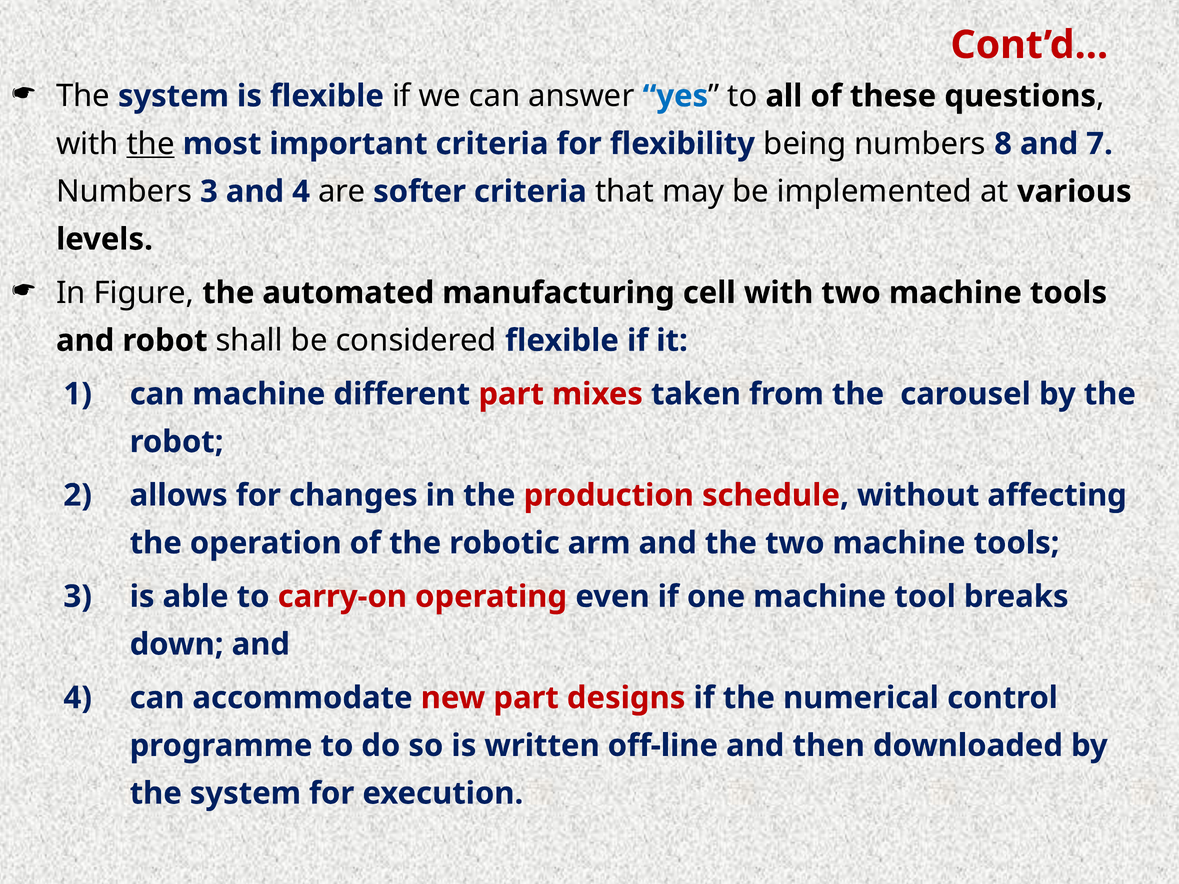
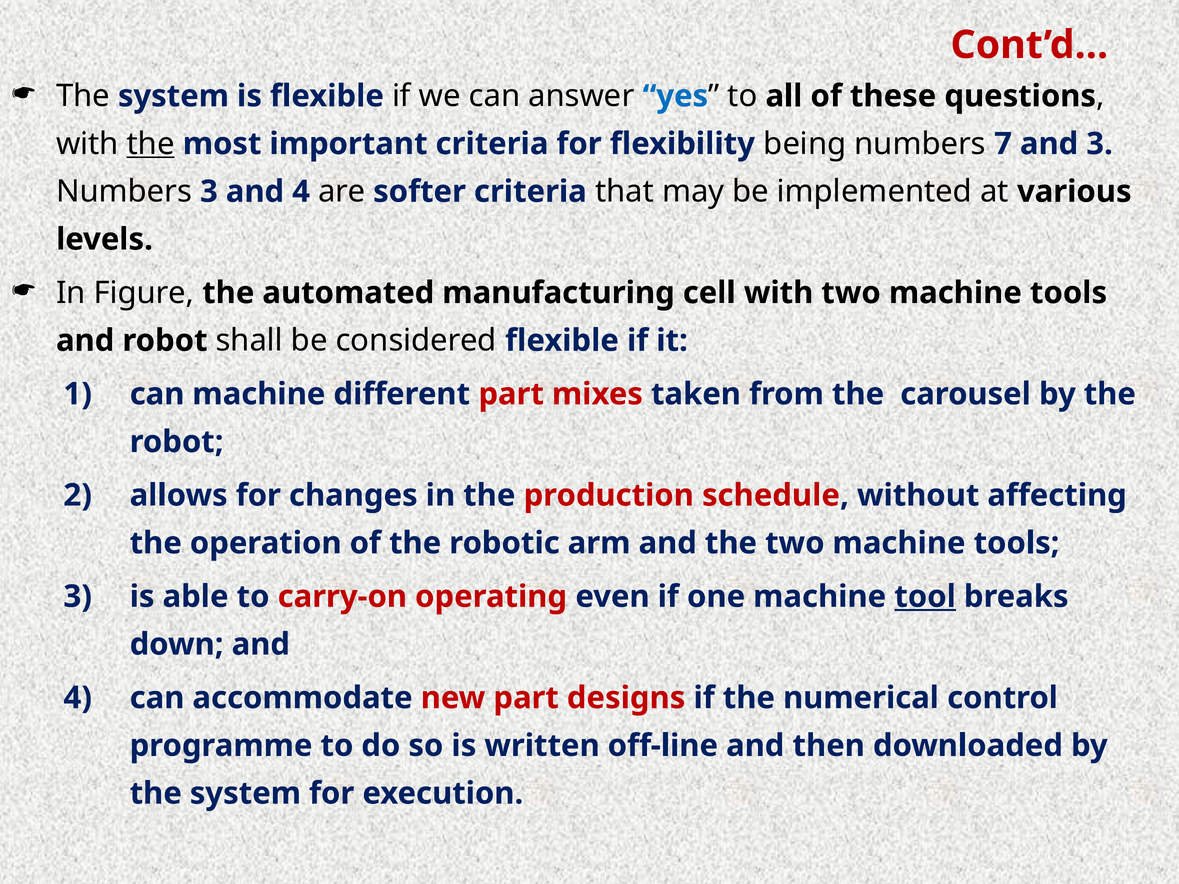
8: 8 -> 7 (1003, 144)
and 7: 7 -> 3 (1100, 144)
tool underline: none -> present (925, 597)
